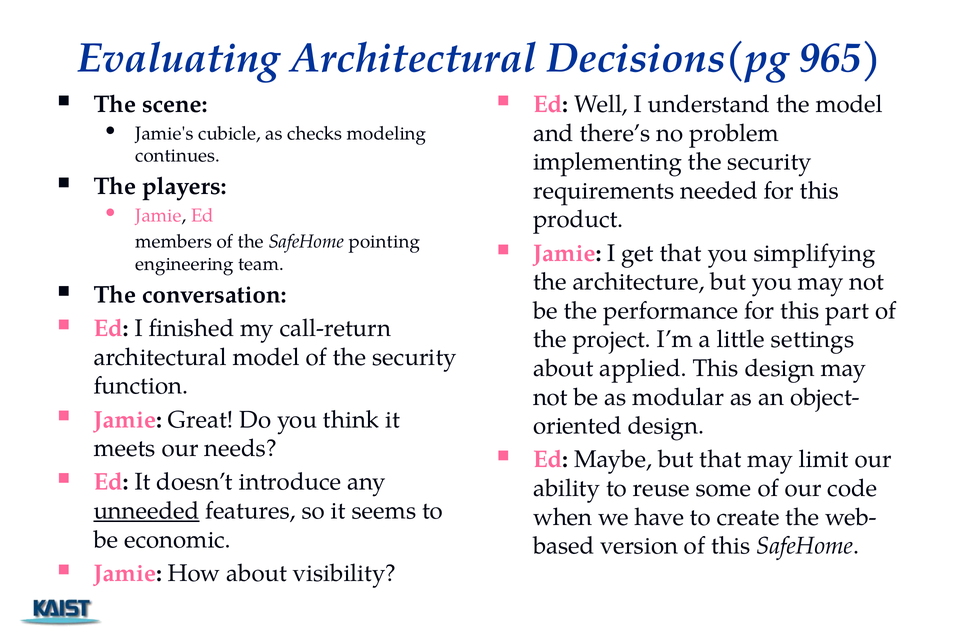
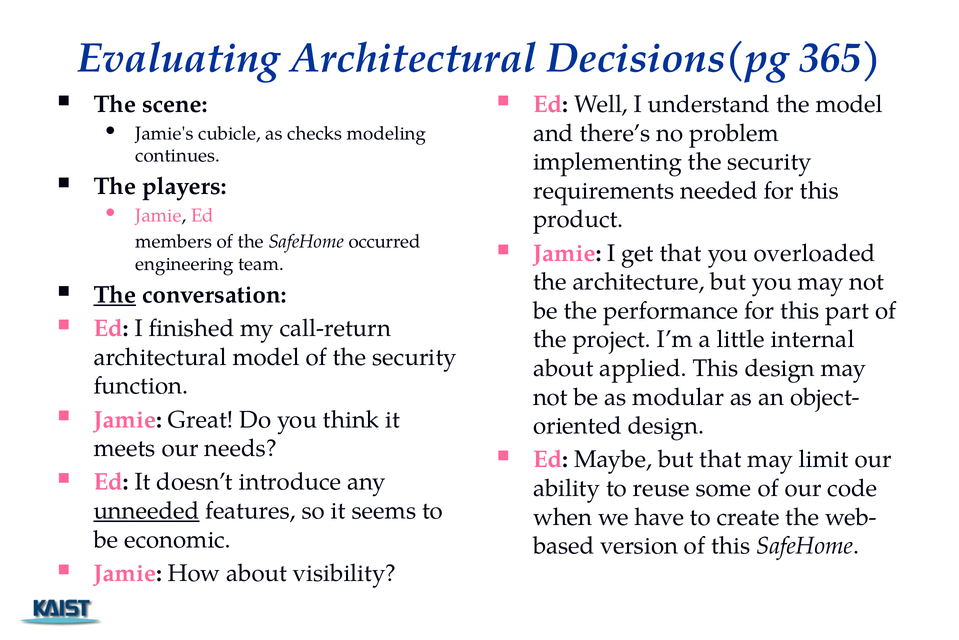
965: 965 -> 365 (840, 58)
pointing: pointing -> occurred (385, 241)
simplifying: simplifying -> overloaded (814, 253)
The underline: none -> present (115, 295)
settings: settings -> internal (813, 339)
